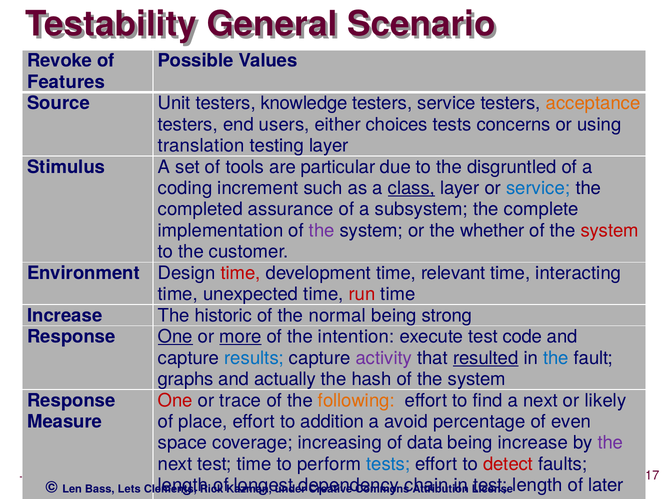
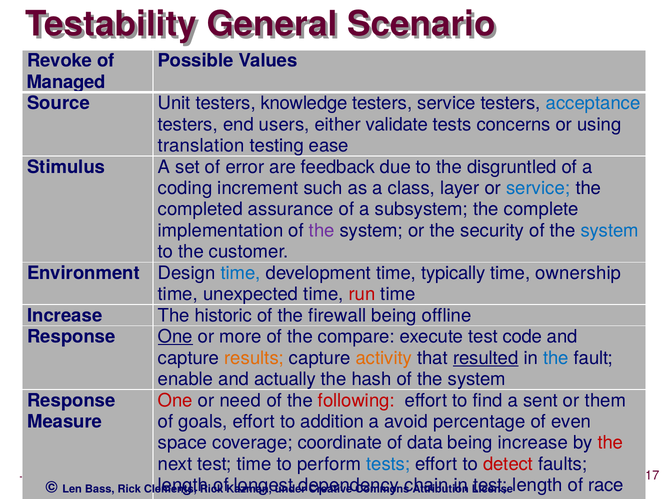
Features: Features -> Managed (66, 82)
acceptance colour: orange -> blue (593, 103)
choices: choices -> validate (397, 124)
testing layer: layer -> ease (329, 146)
tools: tools -> error (245, 167)
particular: particular -> feedback (338, 167)
class underline: present -> none (411, 188)
whether: whether -> security (492, 230)
system colour: red -> blue (610, 230)
time colour: red -> blue (241, 273)
relevant: relevant -> typically (453, 273)
interacting: interacting -> ownership (578, 273)
normal: normal -> firewall (337, 315)
strong: strong -> offline (447, 315)
more underline: present -> none (240, 337)
intention: intention -> compare (356, 337)
results colour: blue -> orange (254, 358)
activity colour: purple -> orange (384, 358)
graphs: graphs -> enable (186, 379)
trace: trace -> need (240, 400)
following colour: orange -> red (356, 400)
a next: next -> sent (540, 400)
likely: likely -> them (606, 400)
place: place -> goals (203, 421)
increasing: increasing -> coordinate (340, 443)
the colour: purple -> red (610, 443)
later: later -> race (606, 485)
Bass Lets: Lets -> Rick (129, 489)
